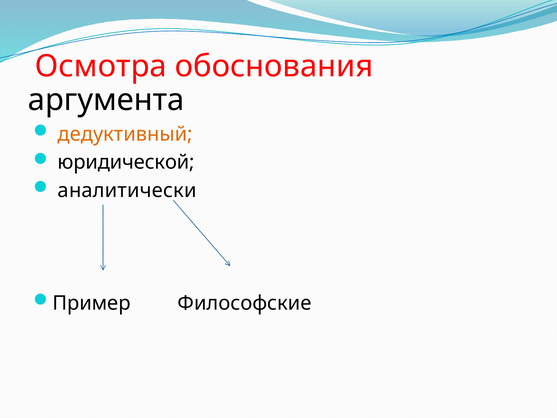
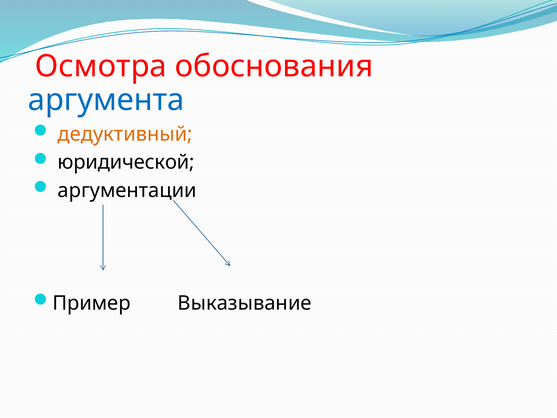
аргумента colour: black -> blue (106, 100)
аналитически: аналитически -> аргументации (127, 190)
Философские: Философские -> Выказывание (245, 303)
